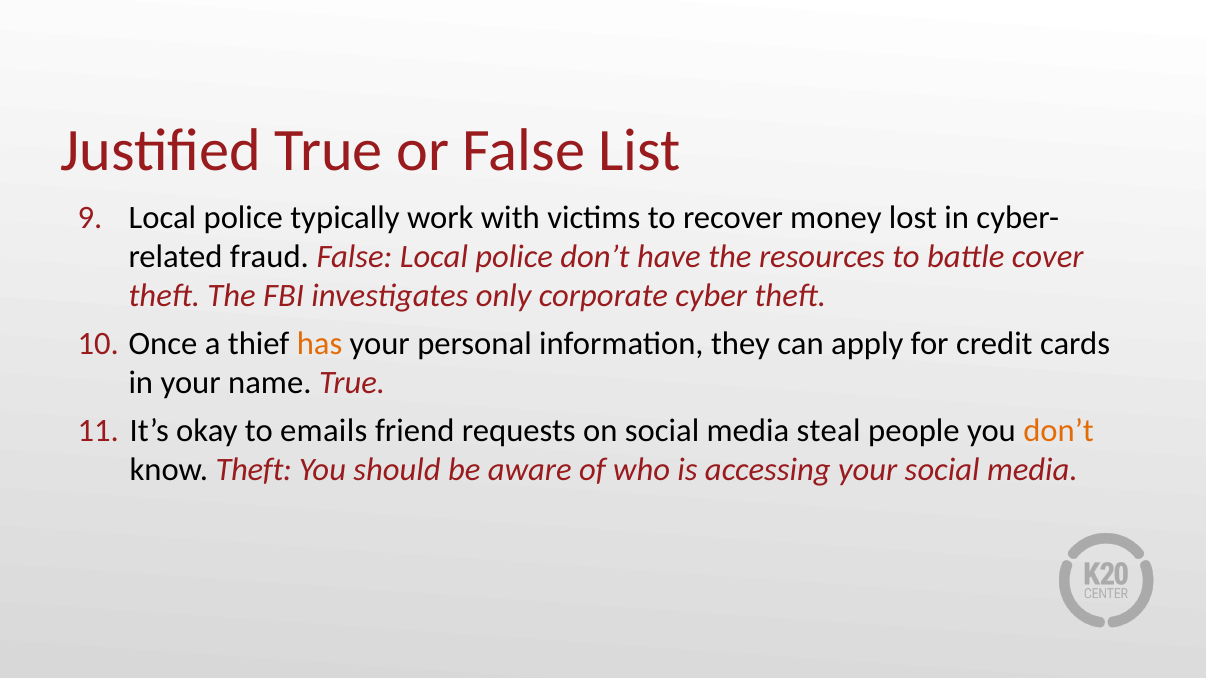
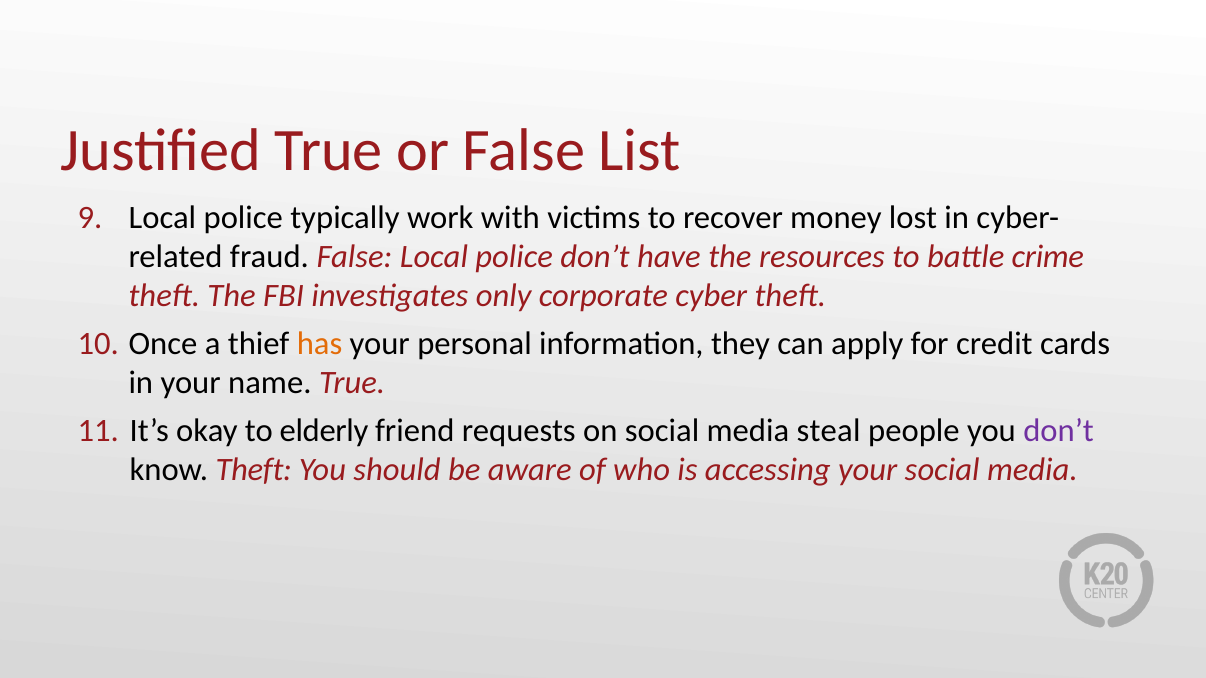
cover: cover -> crime (1048, 257)
emails: emails -> elderly (324, 431)
don’t colour: orange -> purple (1059, 431)
